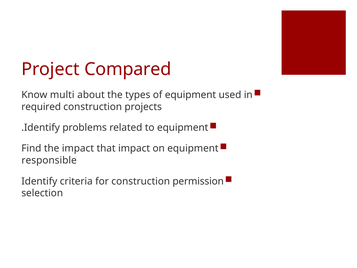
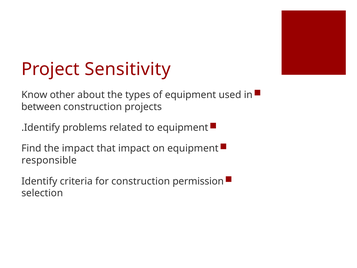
Compared: Compared -> Sensitivity (128, 69)
multi: multi -> other (62, 95)
required: required -> between (41, 107)
